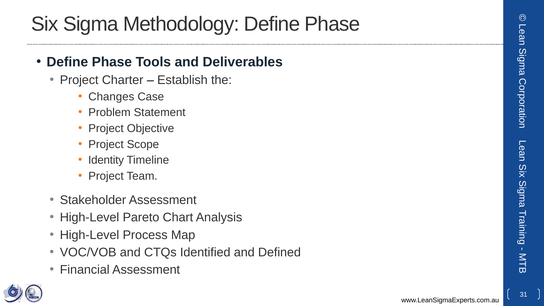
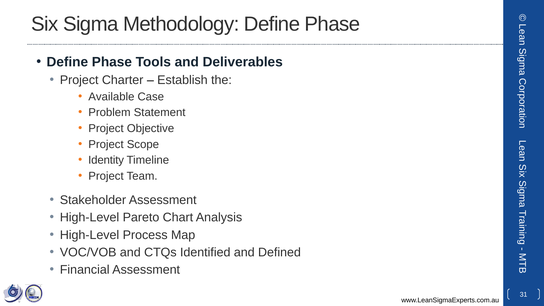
Changes: Changes -> Available (111, 97)
